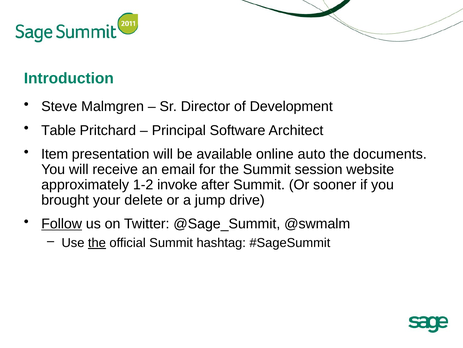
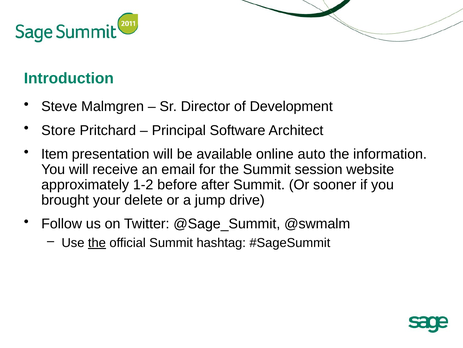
Table: Table -> Store (58, 130)
documents: documents -> information (390, 154)
invoke: invoke -> before (177, 184)
Follow underline: present -> none (62, 223)
